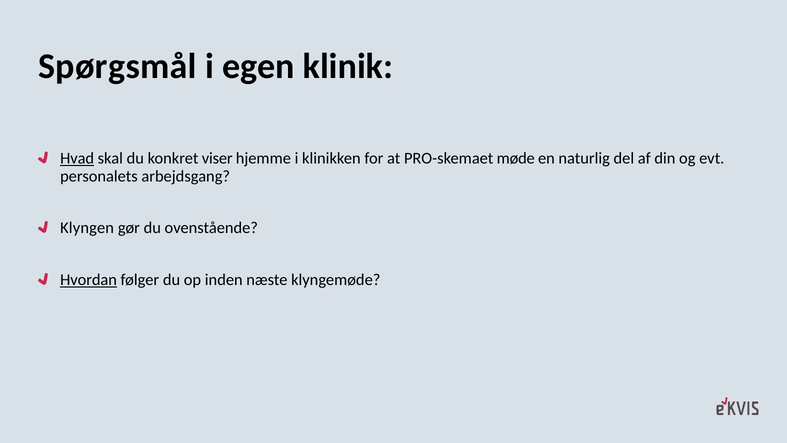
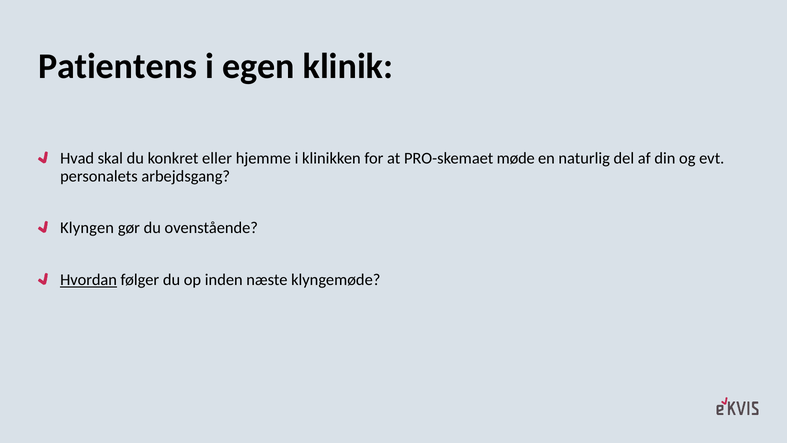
Spørgsmål: Spørgsmål -> Patientens (118, 66)
Hvad underline: present -> none (77, 158)
viser: viser -> eller (217, 158)
